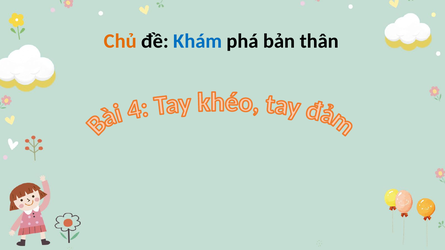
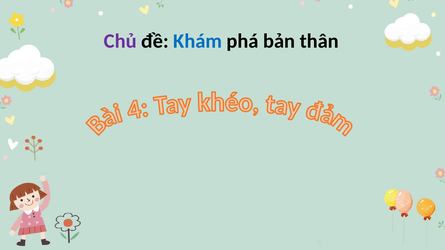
Chủ colour: orange -> purple (120, 41)
